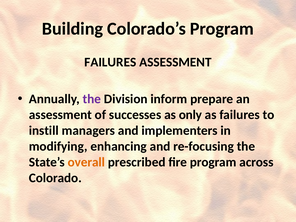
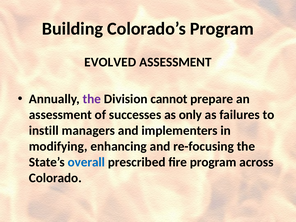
FAILURES: FAILURES -> EVOLVED (110, 62)
inform: inform -> cannot (169, 99)
overall colour: orange -> blue (86, 162)
